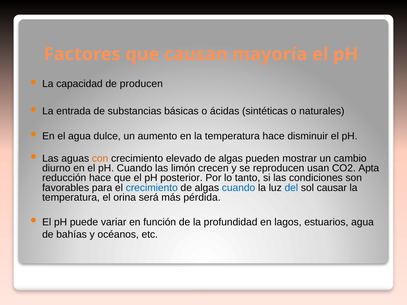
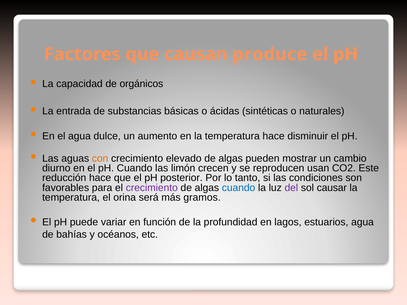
mayoría: mayoría -> produce (270, 54)
producen: producen -> orgánicos (141, 84)
Apta: Apta -> Este (369, 168)
crecimiento colour: blue -> purple (152, 188)
del colour: blue -> purple (291, 188)
pérdida: pérdida -> gramos (202, 198)
